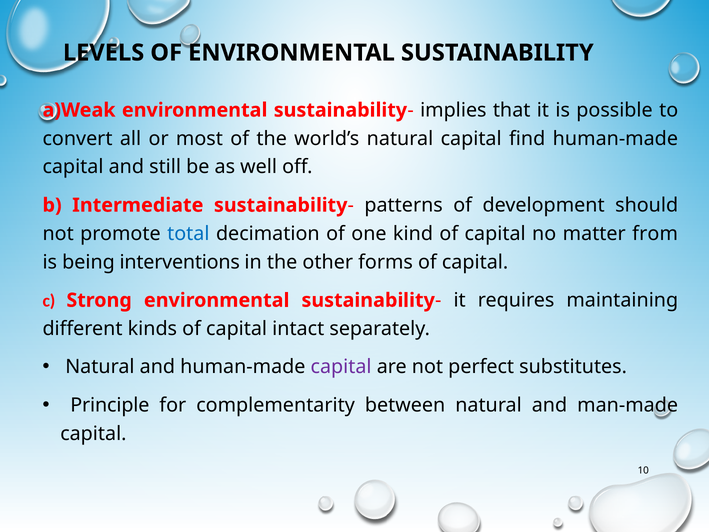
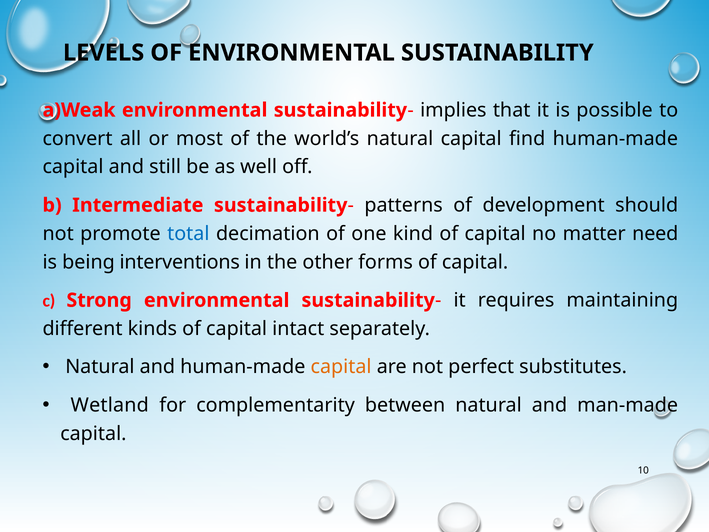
from: from -> need (655, 234)
capital colour: purple -> orange (341, 367)
Principle: Principle -> Wetland (110, 405)
